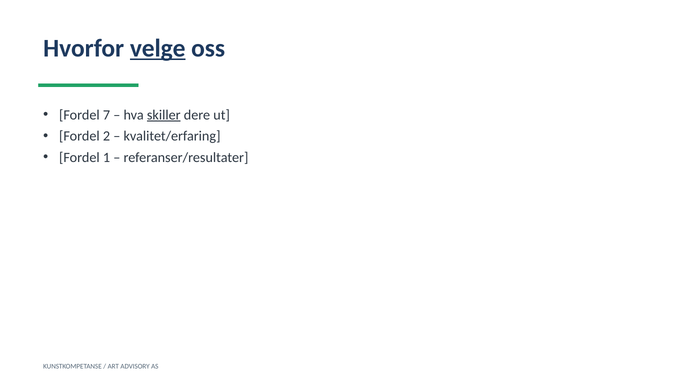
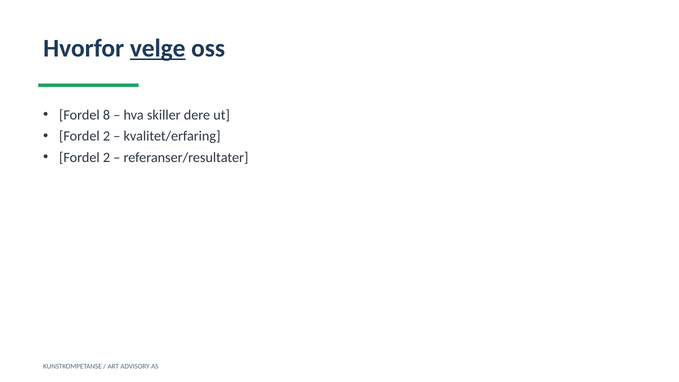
7: 7 -> 8 (106, 115)
skiller underline: present -> none (164, 115)
1: 1 -> 2 (106, 157)
